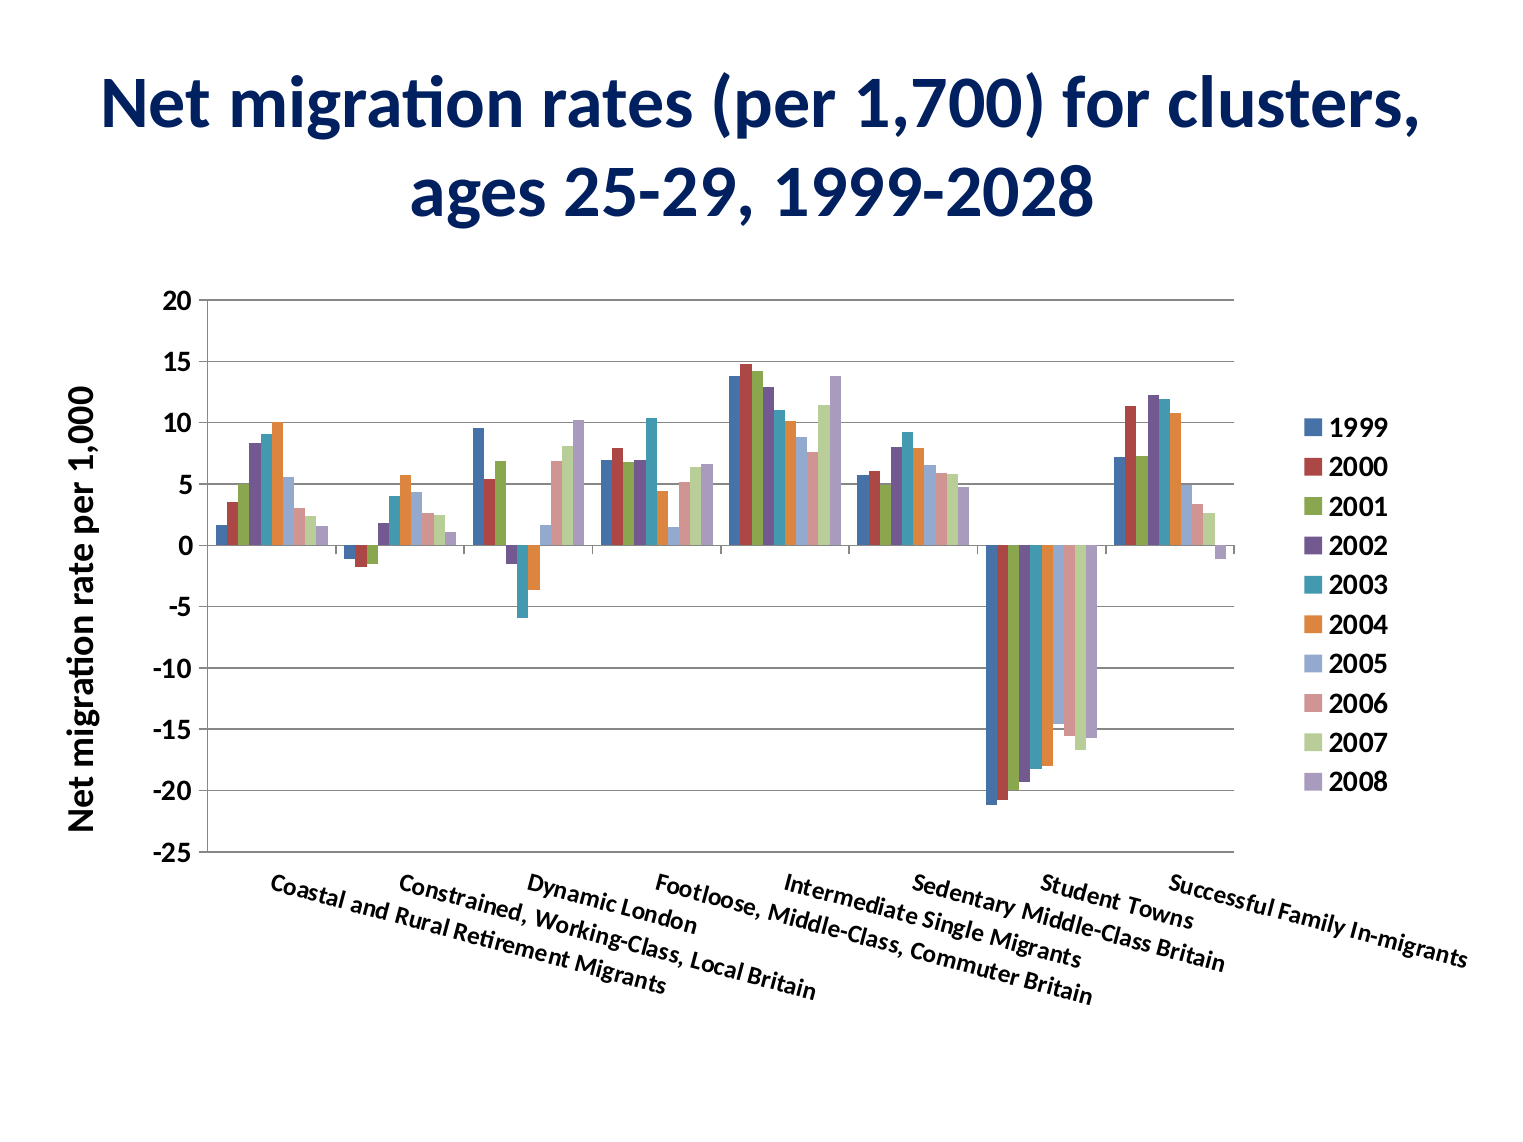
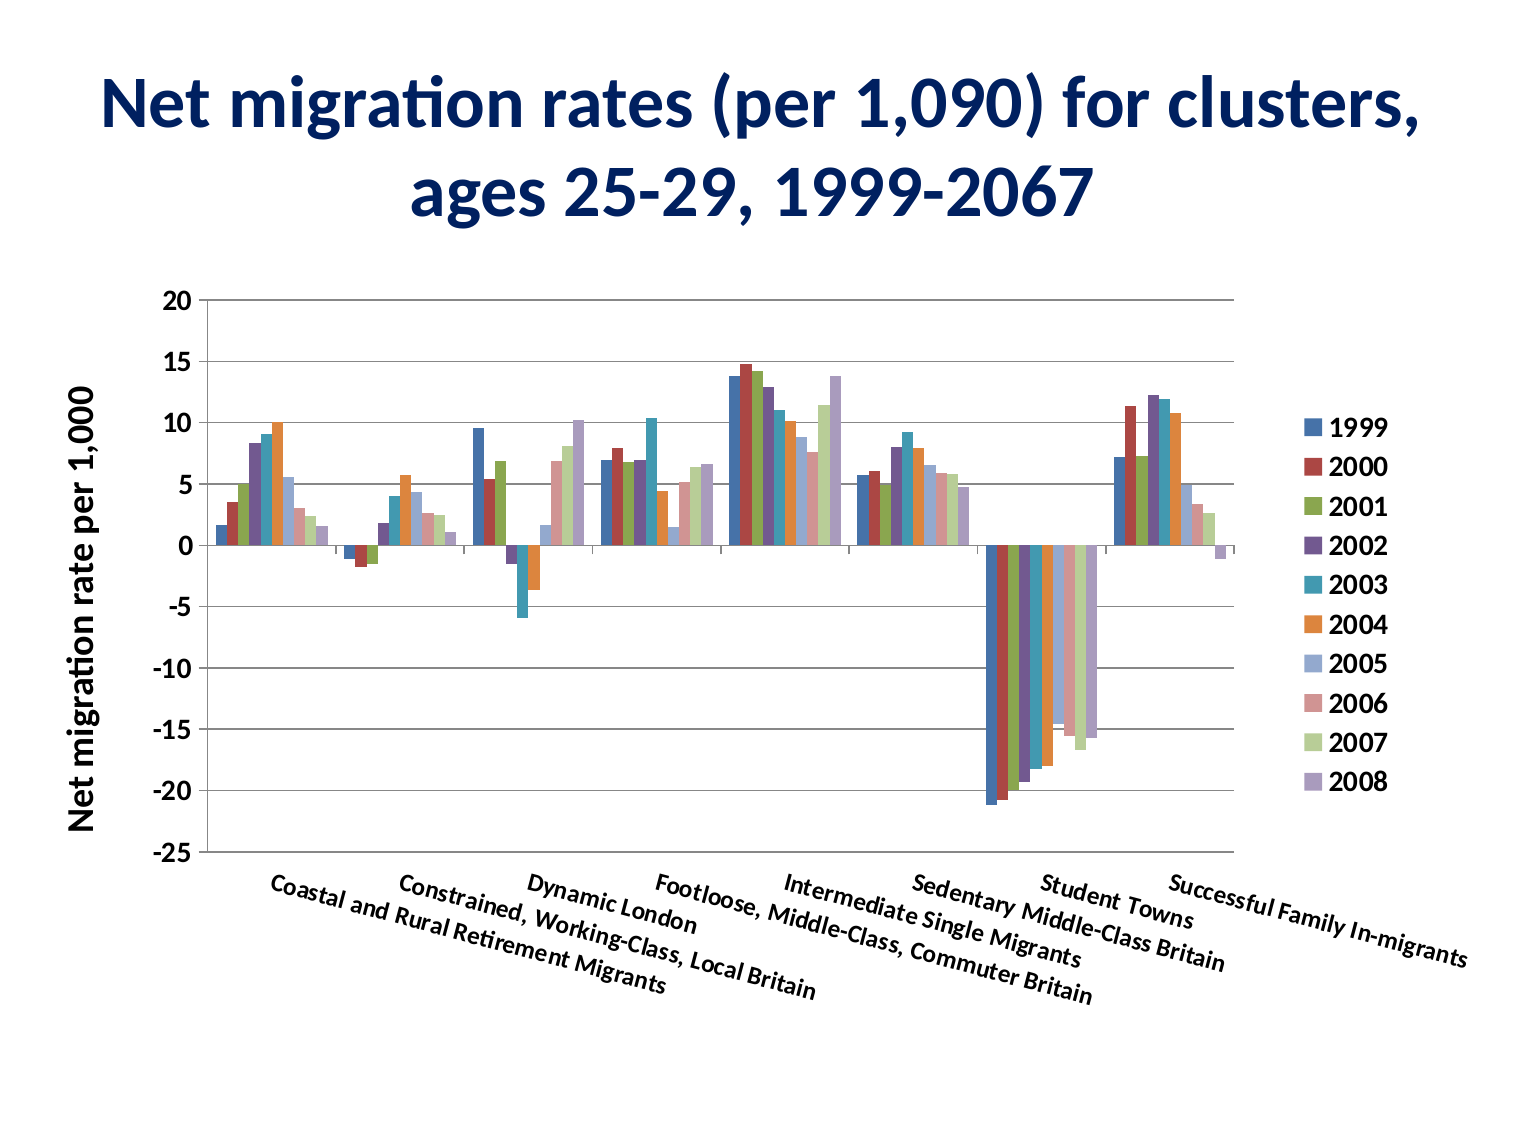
1,700: 1,700 -> 1,090 (950, 103)
1999-2028: 1999-2028 -> 1999-2067 (934, 192)
